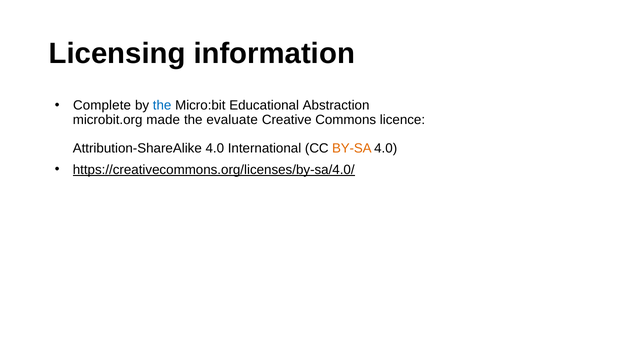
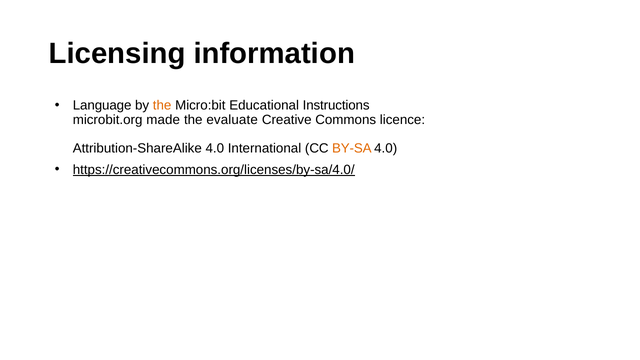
Complete: Complete -> Language (102, 105)
the colour: blue -> orange (162, 105)
Abstraction: Abstraction -> Instructions (336, 105)
